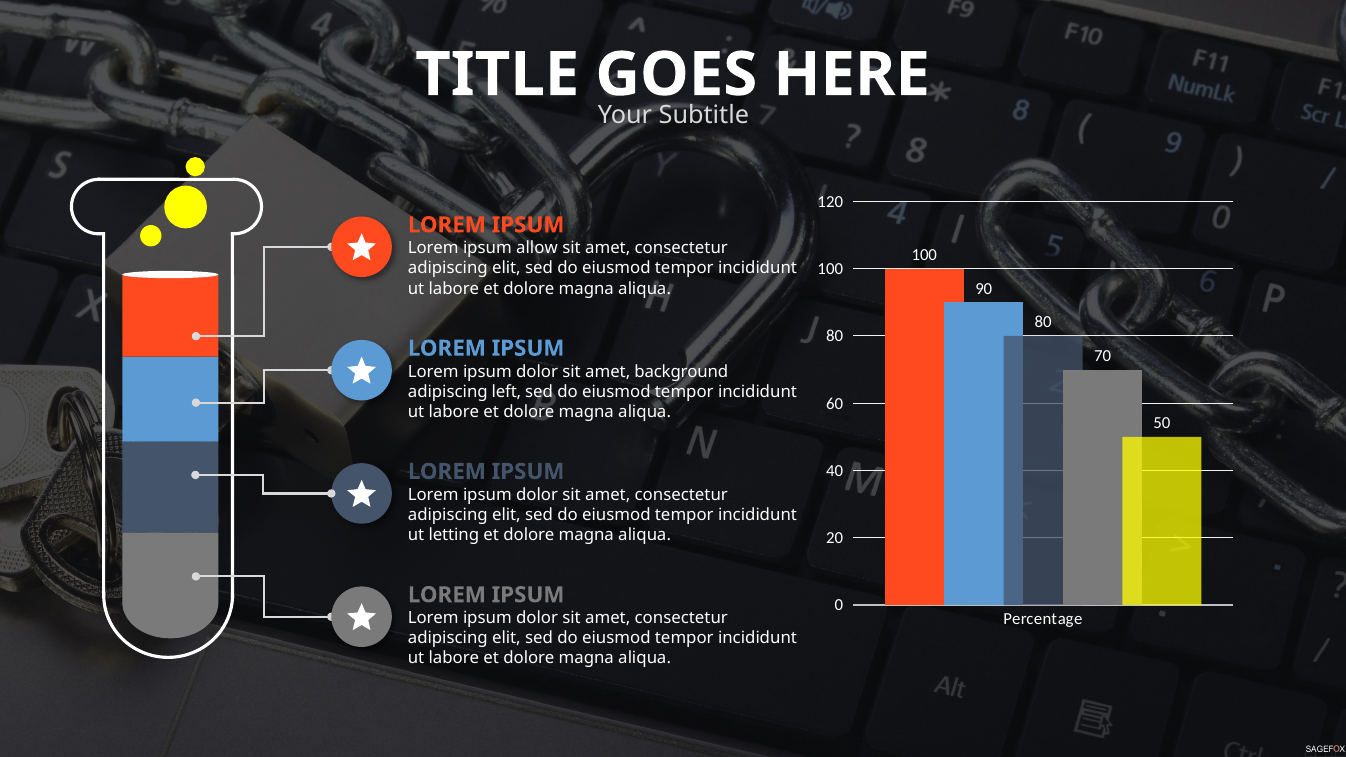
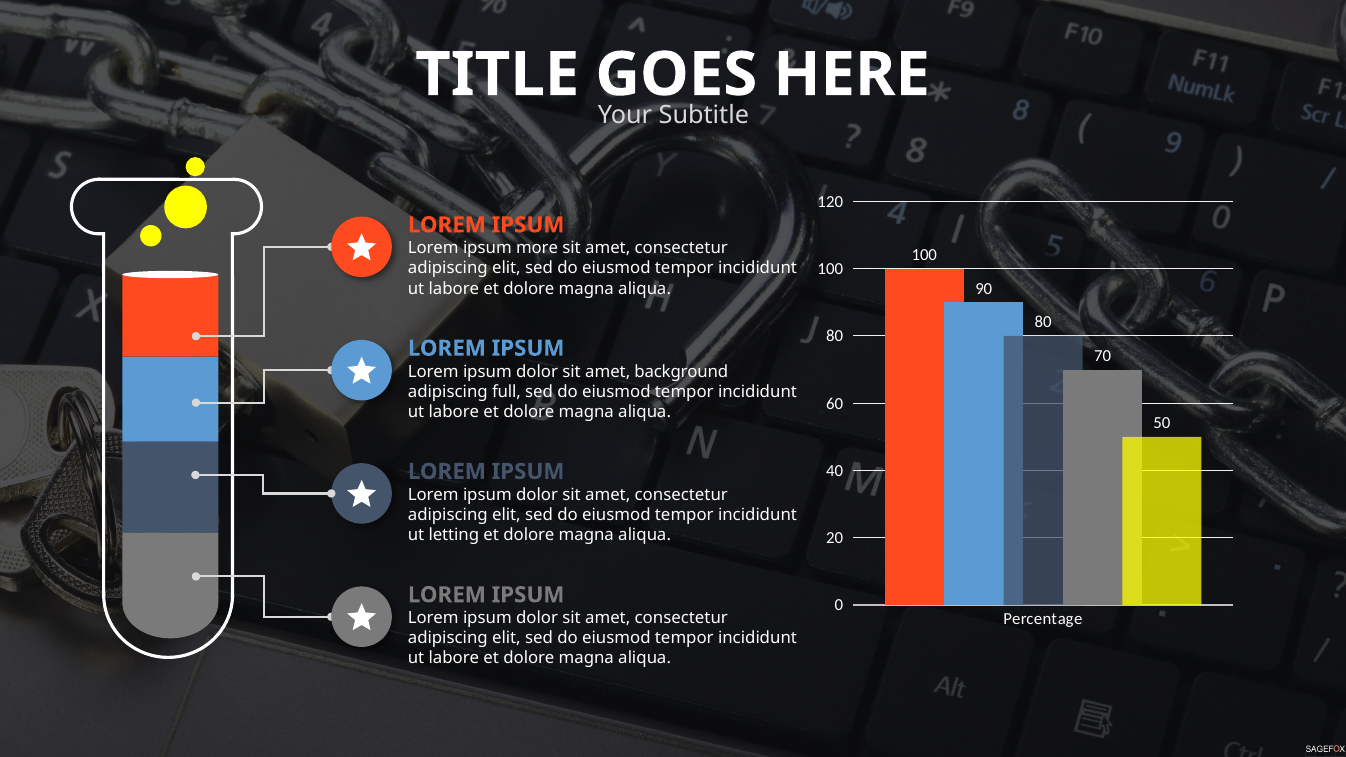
allow: allow -> more (537, 248)
left: left -> full (506, 392)
